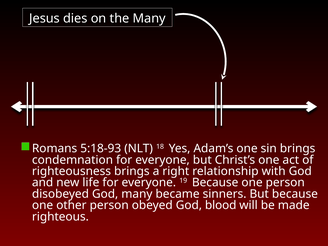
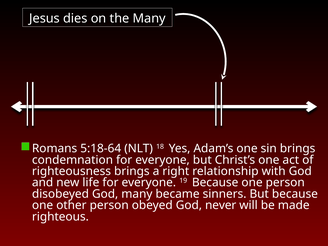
5:18-93: 5:18-93 -> 5:18-64 (101, 148)
blood: blood -> never (221, 205)
